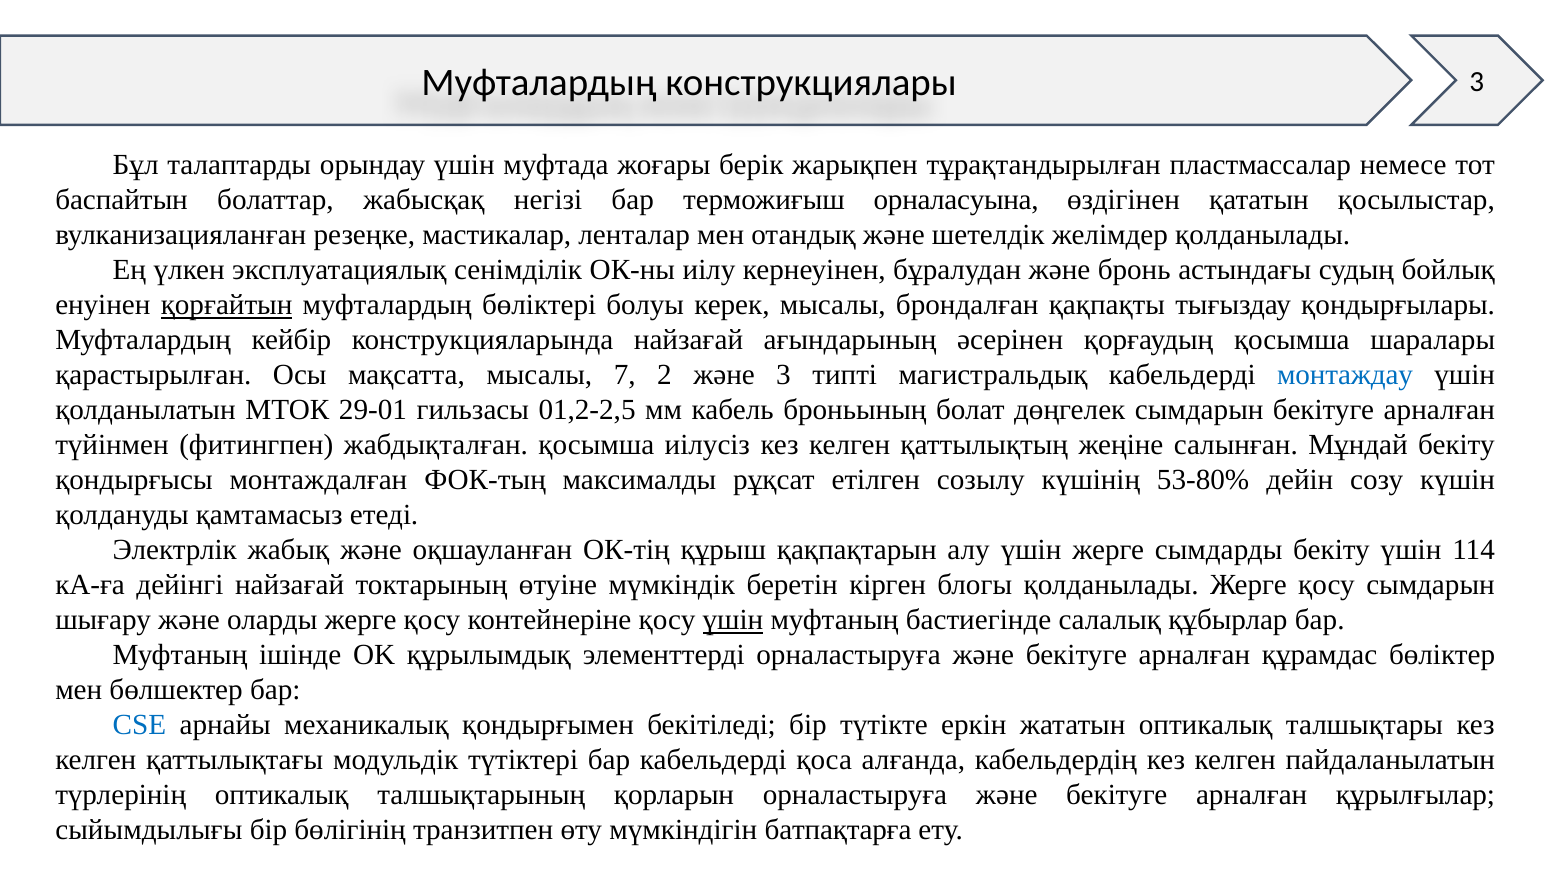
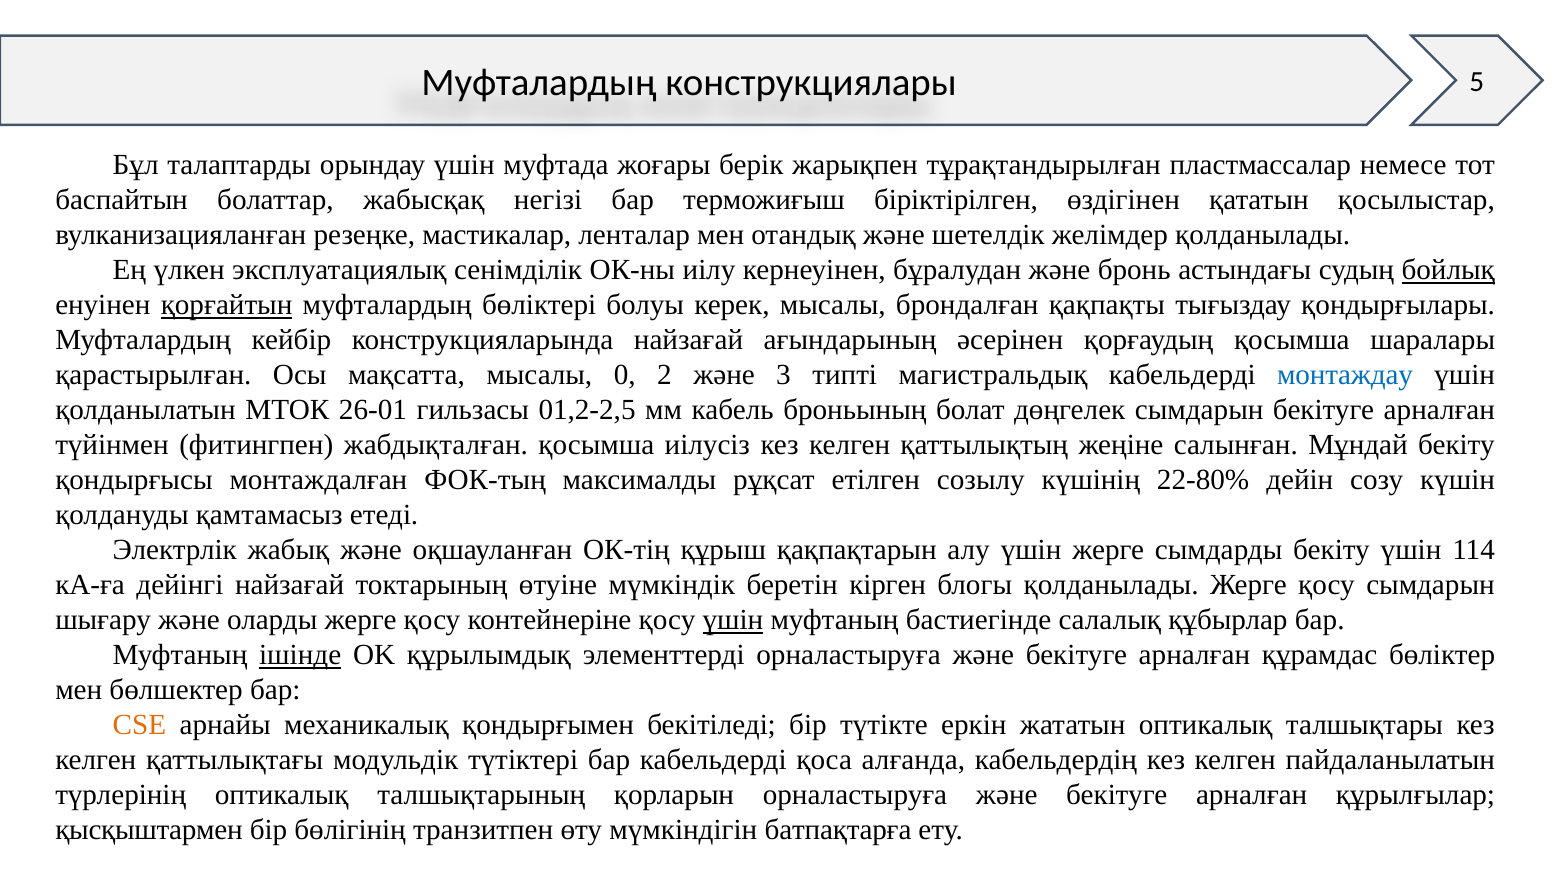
конструкциялары 3: 3 -> 5 (1477, 82)
орналасуына: орналасуына -> біріктірілген (956, 200)
бойлық underline: none -> present (1448, 270)
7: 7 -> 0 (625, 375)
29-01: 29-01 -> 26-01 (373, 410)
53-80%: 53-80% -> 22-80% (1203, 480)
ішінде underline: none -> present (300, 656)
CSE colour: blue -> orange (139, 726)
сыйымдылығы: сыйымдылығы -> қысқыштармен (149, 831)
